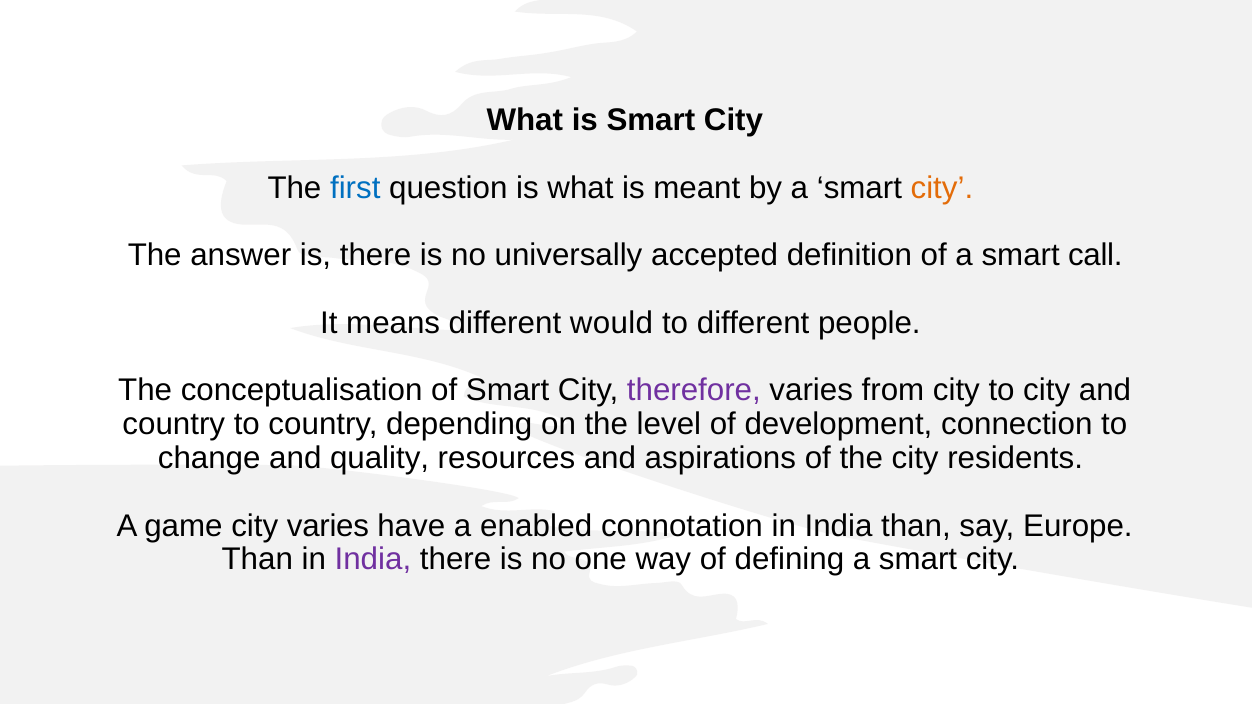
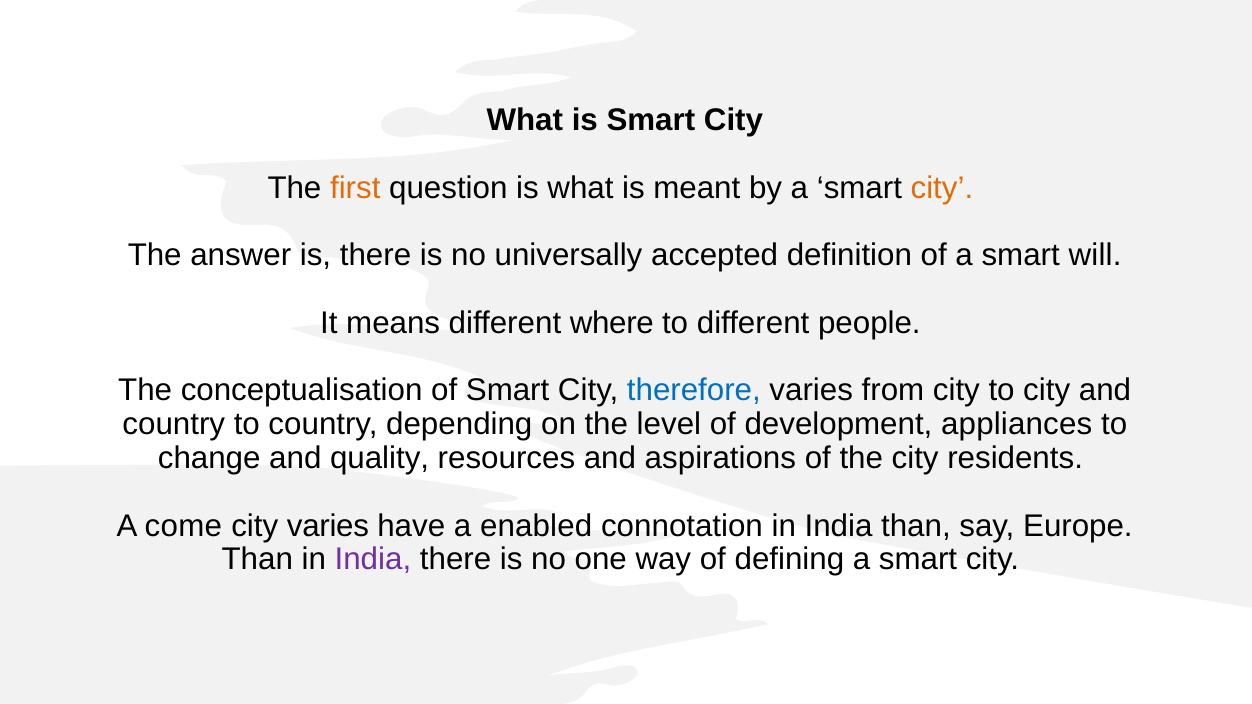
first colour: blue -> orange (355, 188)
call: call -> will (1095, 256)
would: would -> where (612, 323)
therefore colour: purple -> blue (694, 391)
connection: connection -> appliances (1017, 425)
game: game -> come (183, 526)
